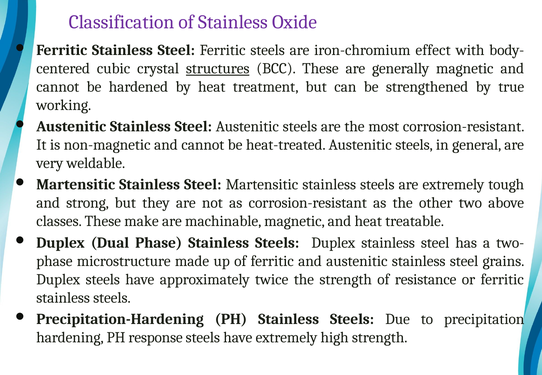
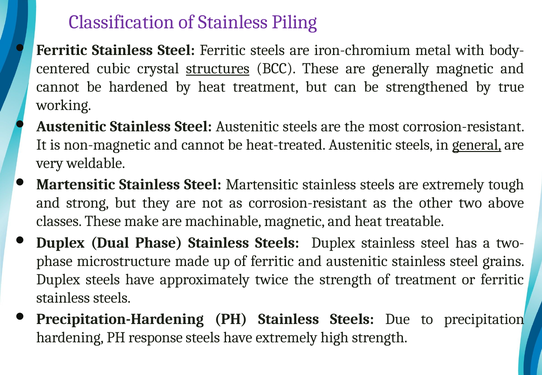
Oxide: Oxide -> Piling (295, 22)
effect: effect -> metal (433, 50)
general underline: none -> present (477, 145)
of resistance: resistance -> treatment (426, 279)
